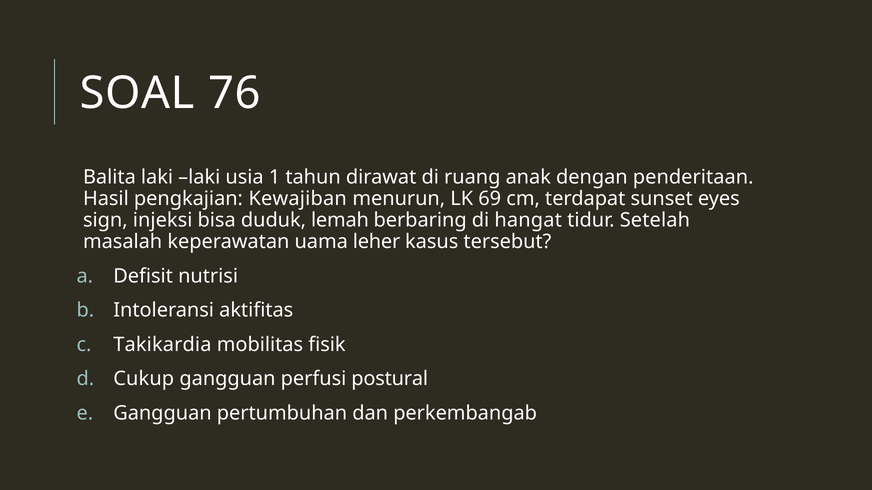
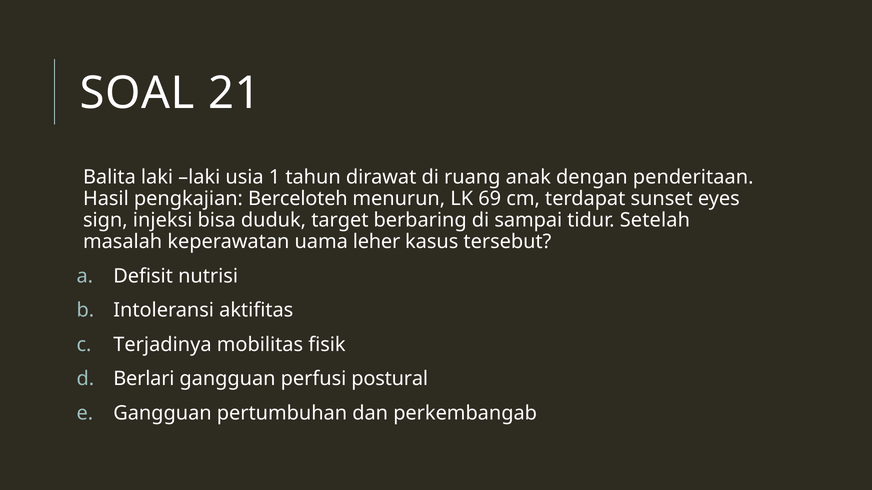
76: 76 -> 21 (234, 94)
Kewajiban: Kewajiban -> Berceloteh (298, 199)
lemah: lemah -> target (340, 221)
hangat: hangat -> sampai (528, 221)
Takikardia: Takikardia -> Terjadinya (162, 345)
Cukup: Cukup -> Berlari (144, 379)
